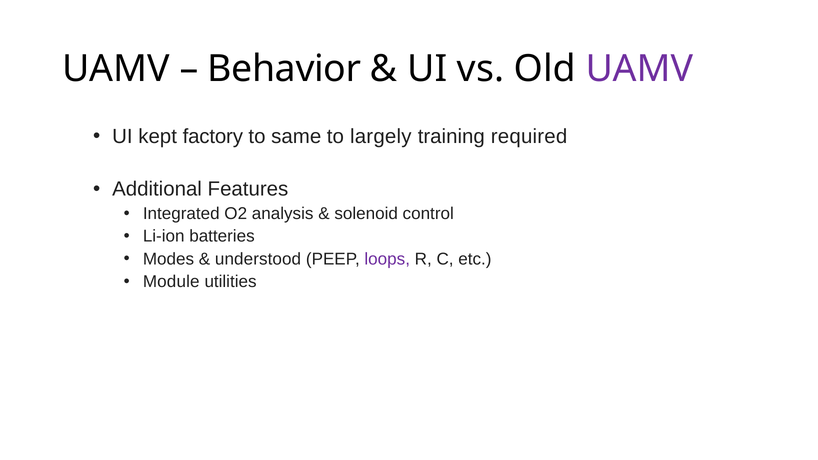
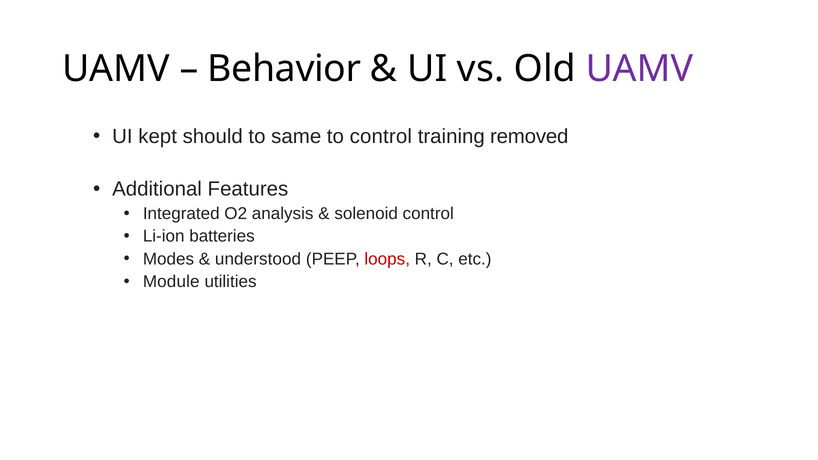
factory: factory -> should (213, 136)
to largely: largely -> control (381, 136)
required: required -> removed (529, 136)
loops colour: purple -> red (387, 259)
